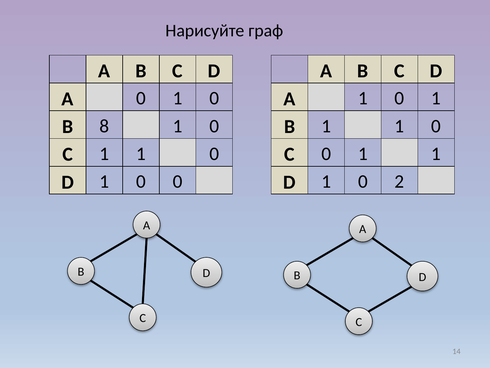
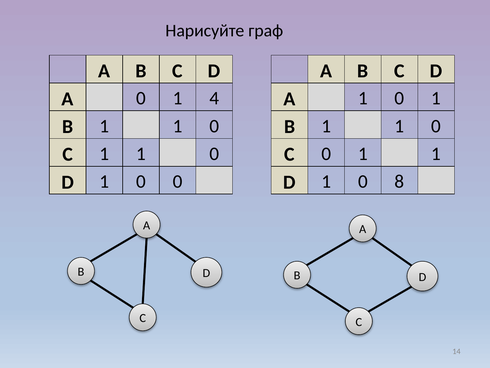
0 1 0: 0 -> 4 (214, 98)
8: 8 -> 1 (104, 126)
2: 2 -> 8 (399, 181)
